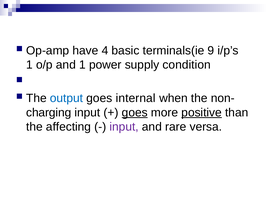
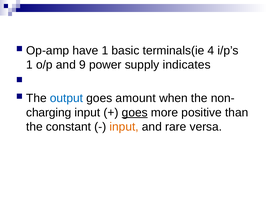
have 4: 4 -> 1 (105, 51)
9: 9 -> 4 (211, 51)
and 1: 1 -> 9 (82, 65)
condition: condition -> indicates (187, 65)
internal: internal -> amount (136, 98)
positive underline: present -> none (202, 113)
affecting: affecting -> constant (69, 127)
input colour: purple -> orange (124, 127)
